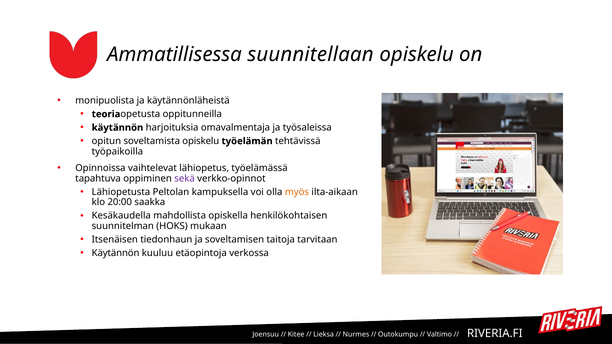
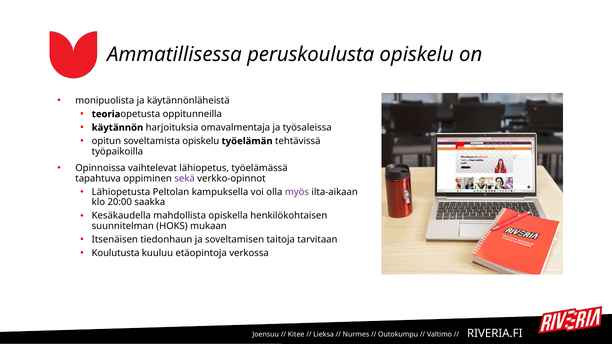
suunnitellaan: suunnitellaan -> peruskoulusta (311, 55)
myös colour: orange -> purple (297, 192)
Käytännön: Käytännön -> Koulutusta (116, 253)
